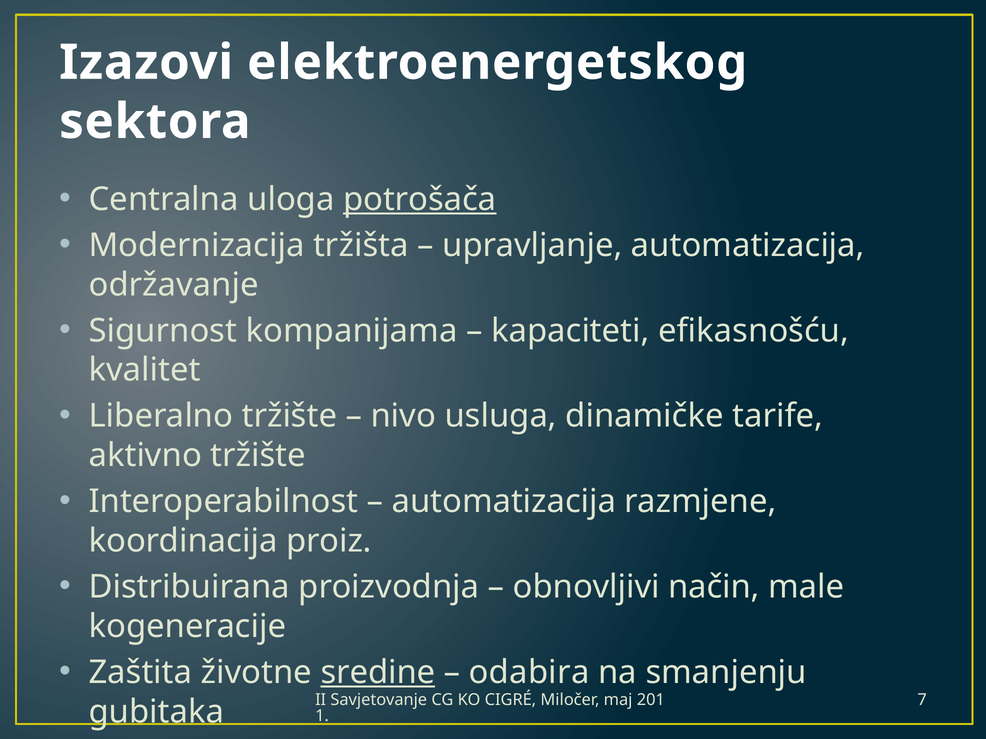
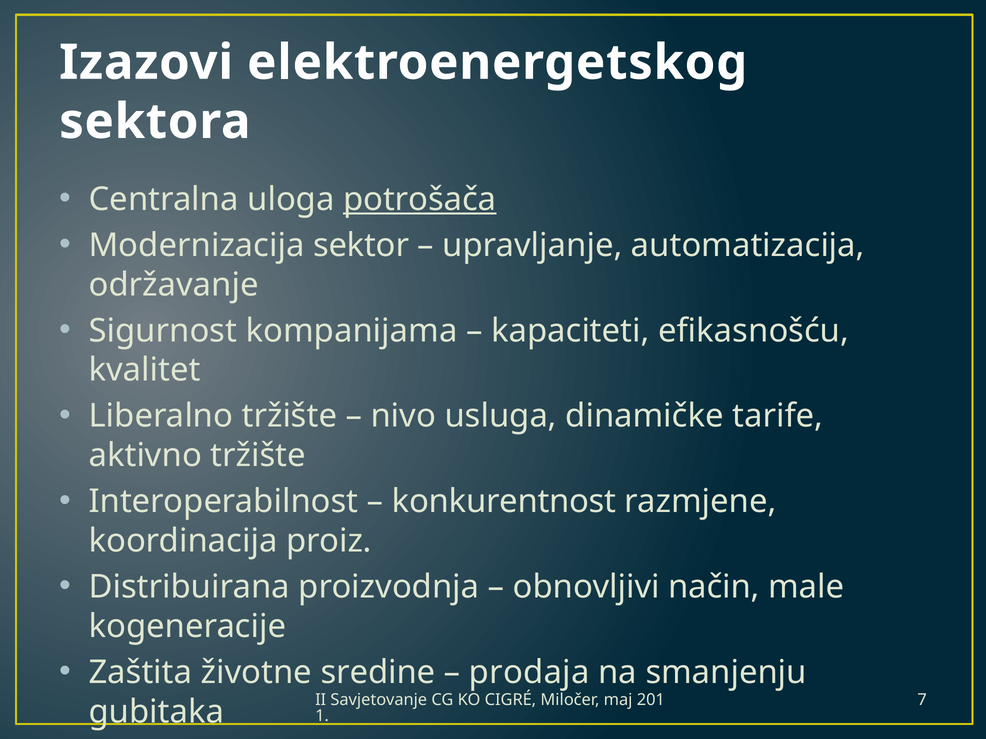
tržišta: tržišta -> sektor (361, 246)
automatizacija: automatizacija -> konkurentnost (504, 502)
sredine underline: present -> none (378, 673)
odabira: odabira -> prodaja (529, 673)
